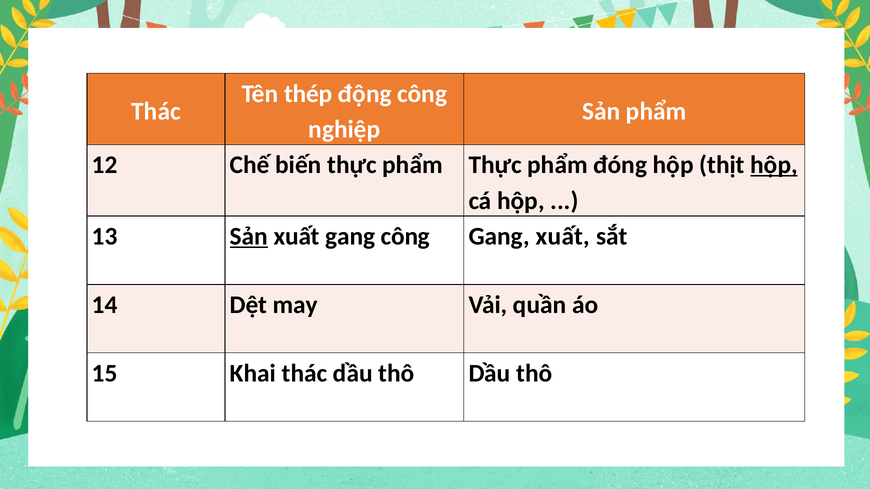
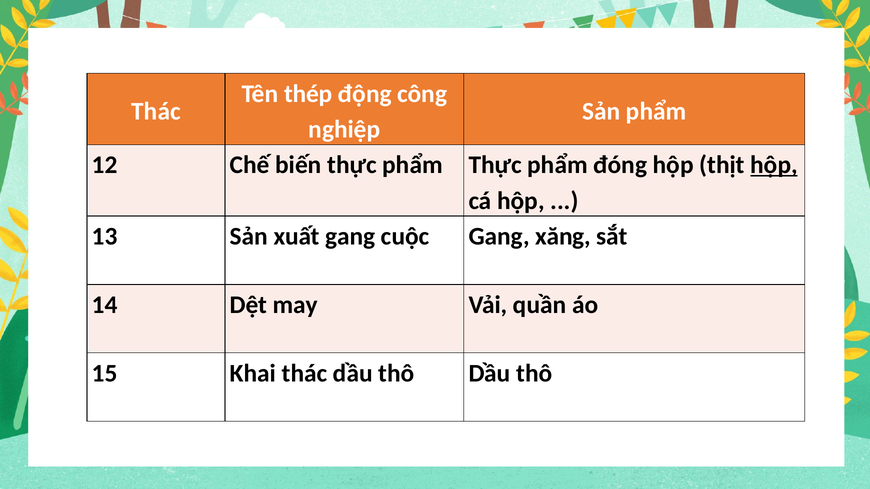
Sản underline: present -> none (249, 237)
gang công: công -> cuộc (405, 237)
Gang xuất: xuất -> xăng (563, 237)
